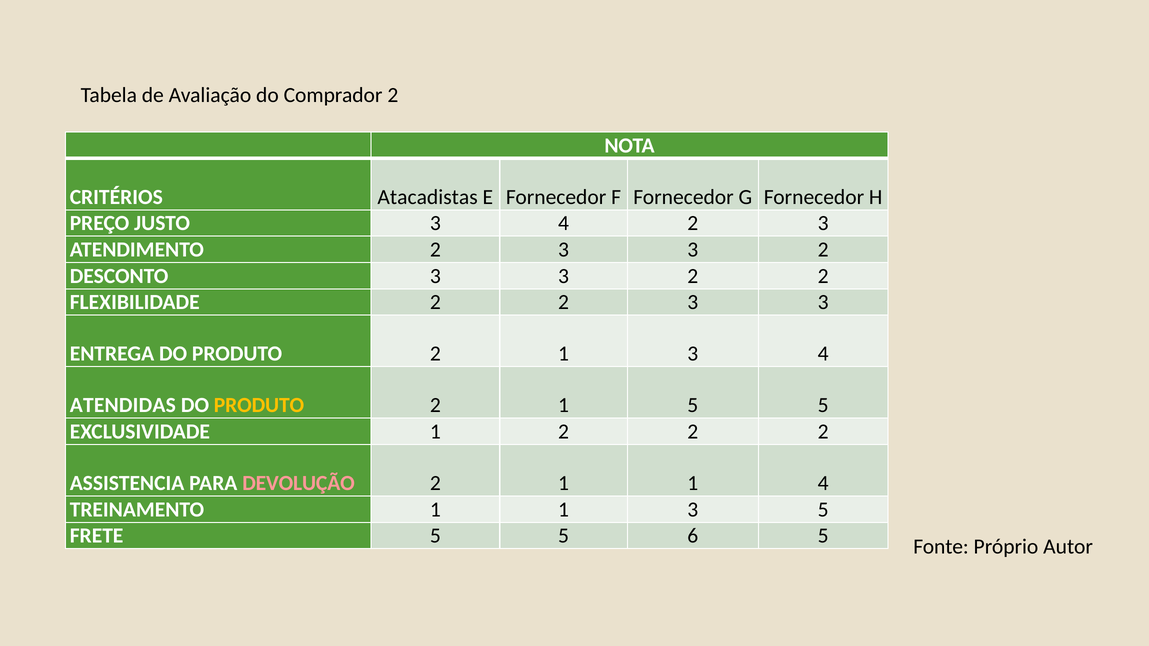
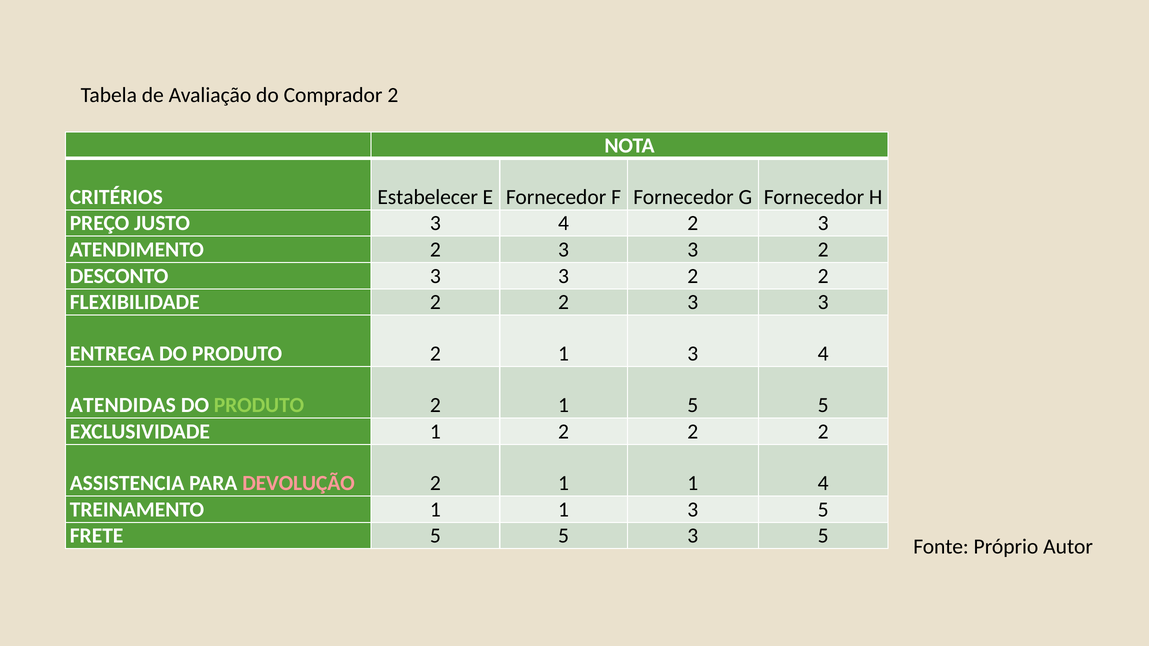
Atacadistas: Atacadistas -> Estabelecer (428, 197)
PRODUTO colour: yellow -> light green (259, 406)
5 6: 6 -> 3 (693, 536)
